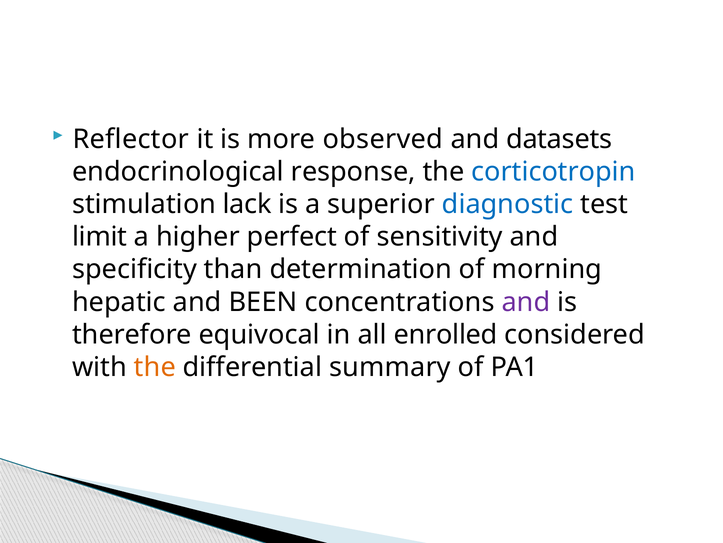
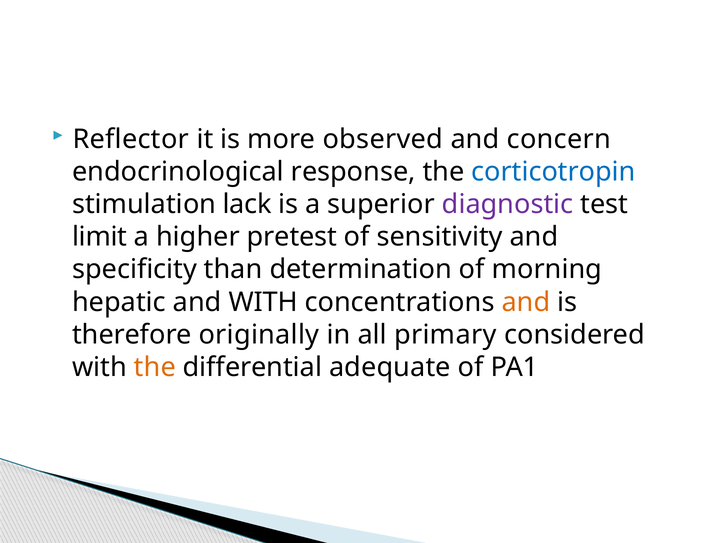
datasets: datasets -> concern (559, 139)
diagnostic colour: blue -> purple (508, 204)
perfect: perfect -> pretest (292, 237)
and BEEN: BEEN -> WITH (263, 302)
and colour: purple -> orange (526, 302)
equivocal: equivocal -> originally (259, 334)
enrolled: enrolled -> primary (445, 334)
summary: summary -> adequate (390, 367)
